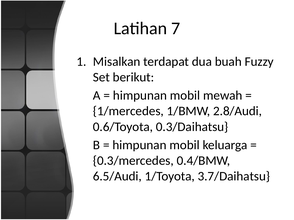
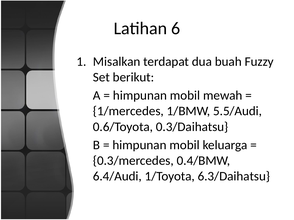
7: 7 -> 6 (176, 28)
2.8/Audi: 2.8/Audi -> 5.5/Audi (238, 111)
6.5/Audi: 6.5/Audi -> 6.4/Audi (117, 177)
3.7/Daihatsu: 3.7/Daihatsu -> 6.3/Daihatsu (234, 177)
